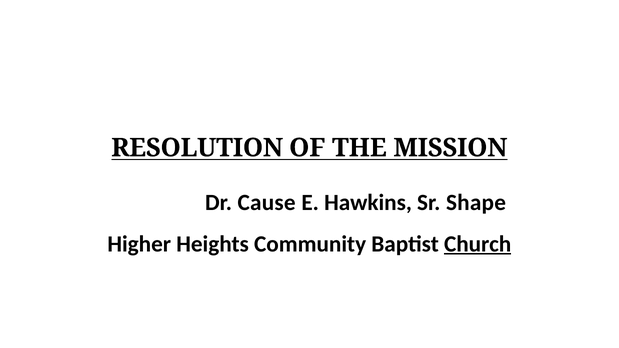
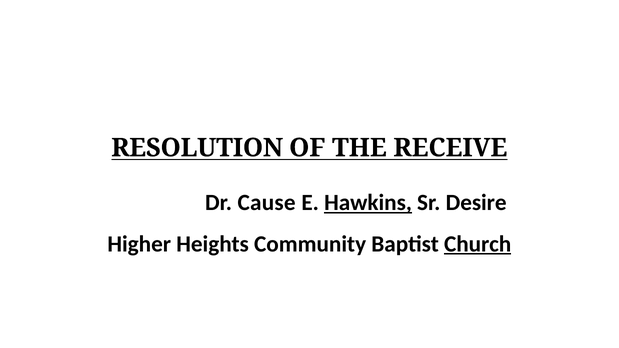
MISSION: MISSION -> RECEIVE (450, 148)
Hawkins underline: none -> present (368, 203)
Shape: Shape -> Desire (476, 203)
